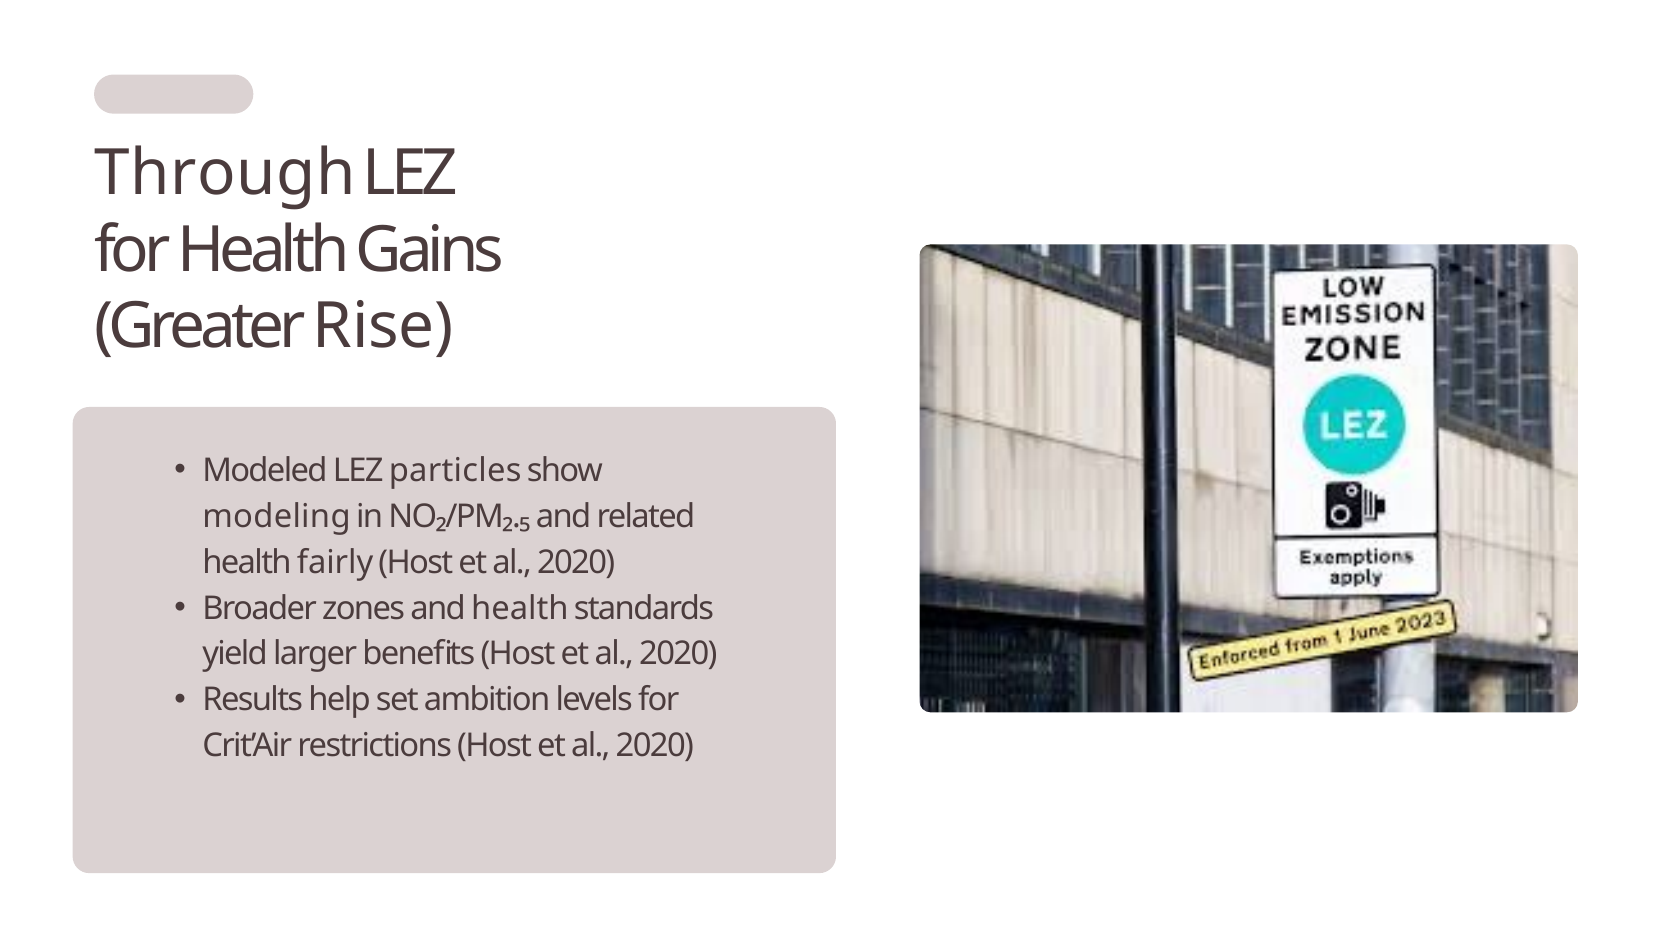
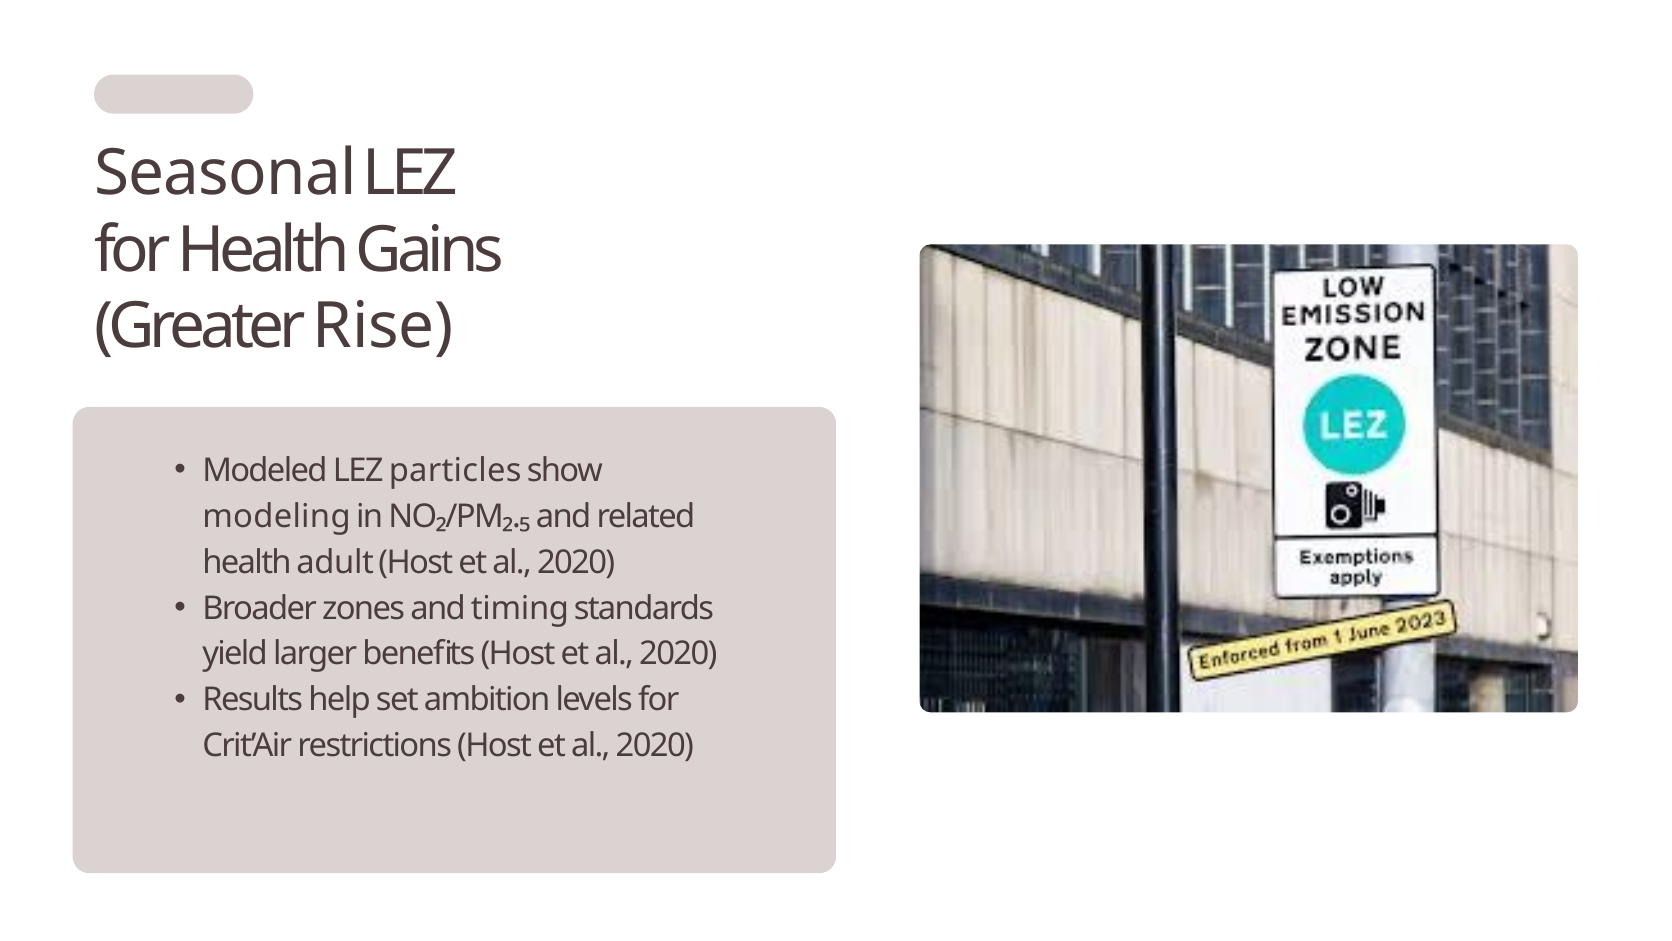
Through: Through -> Seasonal (226, 173)
fairly: fairly -> adult (335, 562)
and health: health -> timing (520, 608)
